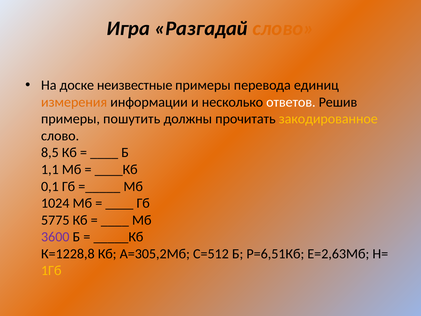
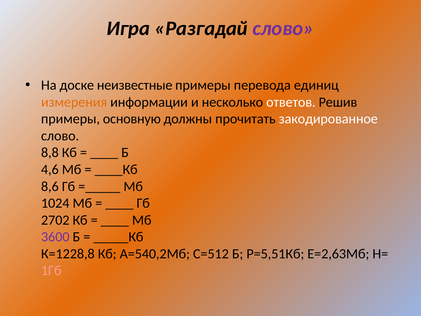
слово colour: orange -> purple (283, 28)
пошутить: пошутить -> основную (132, 119)
закодированное colour: yellow -> white (328, 119)
8,5: 8,5 -> 8,8 (50, 153)
1,1: 1,1 -> 4,6 (50, 169)
0,1: 0,1 -> 8,6 (50, 186)
5775: 5775 -> 2702 (55, 220)
А=305,2Мб: А=305,2Мб -> А=540,2Мб (155, 254)
Р=6,51Кб: Р=6,51Кб -> Р=5,51Кб (275, 254)
1Гб colour: yellow -> pink (51, 270)
